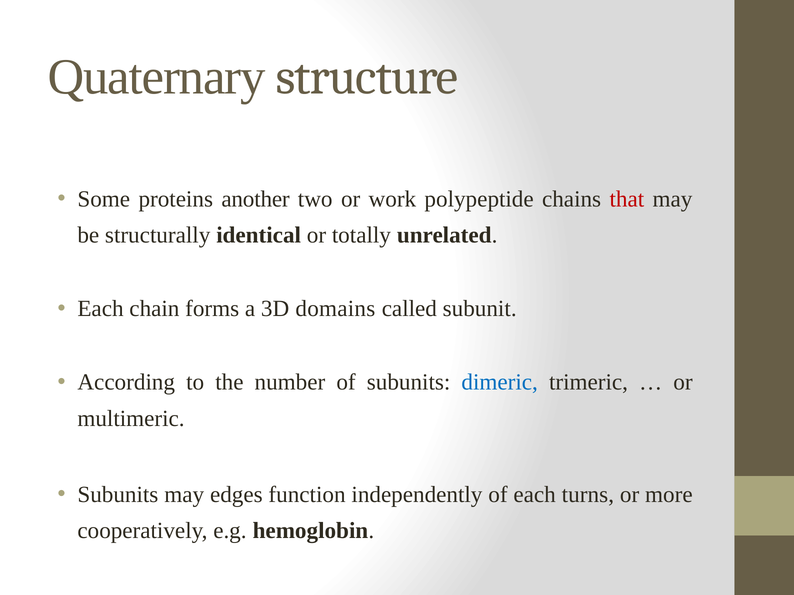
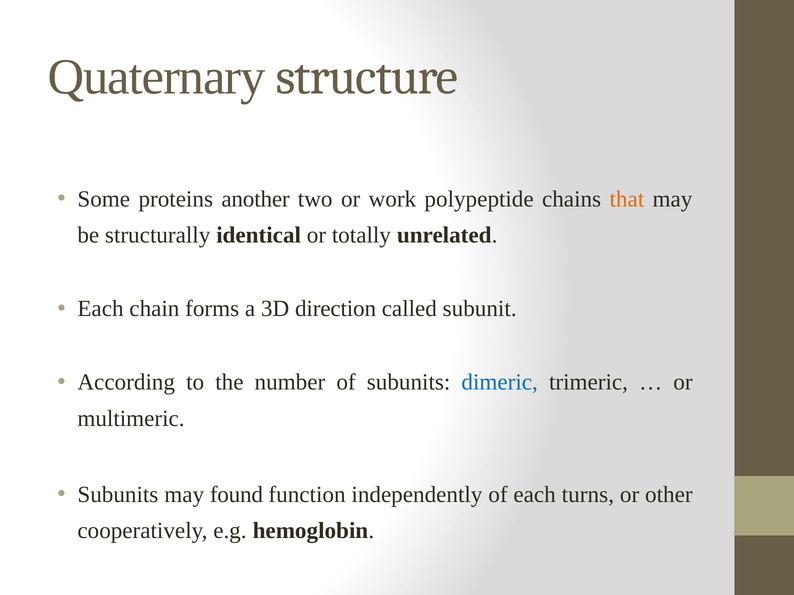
that colour: red -> orange (627, 199)
domains: domains -> direction (336, 309)
edges: edges -> found (236, 495)
more: more -> other (669, 495)
